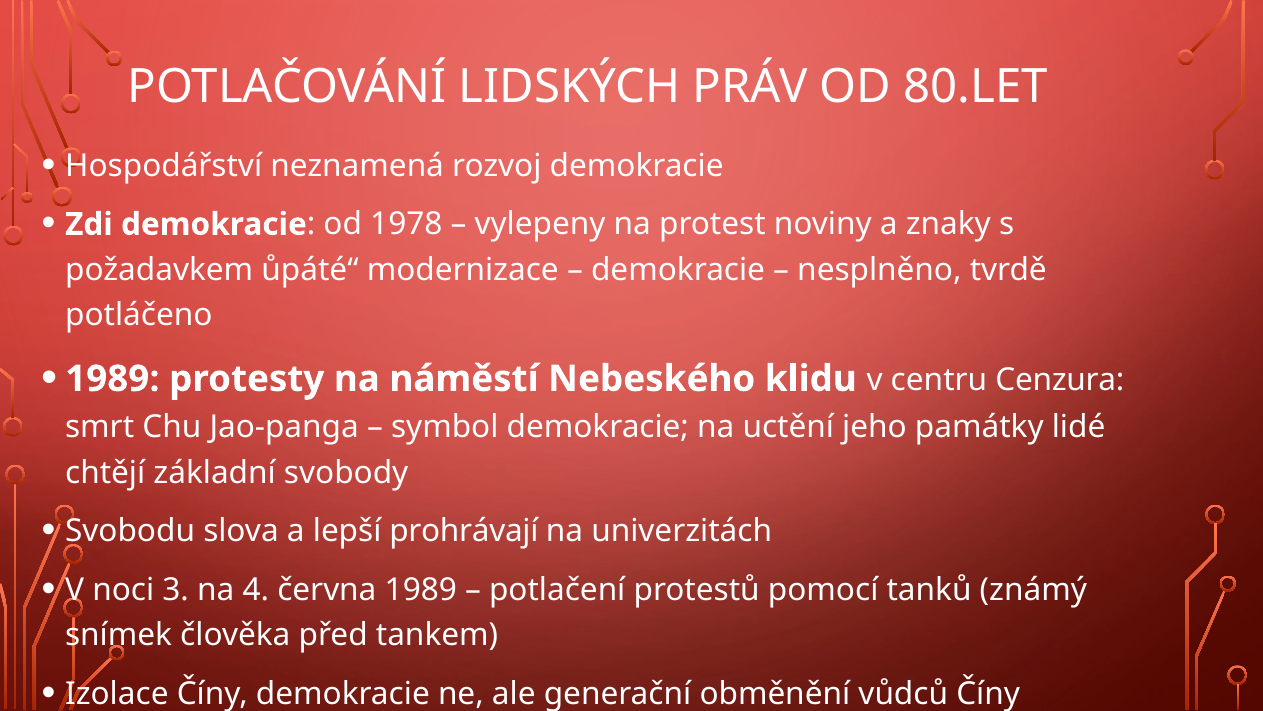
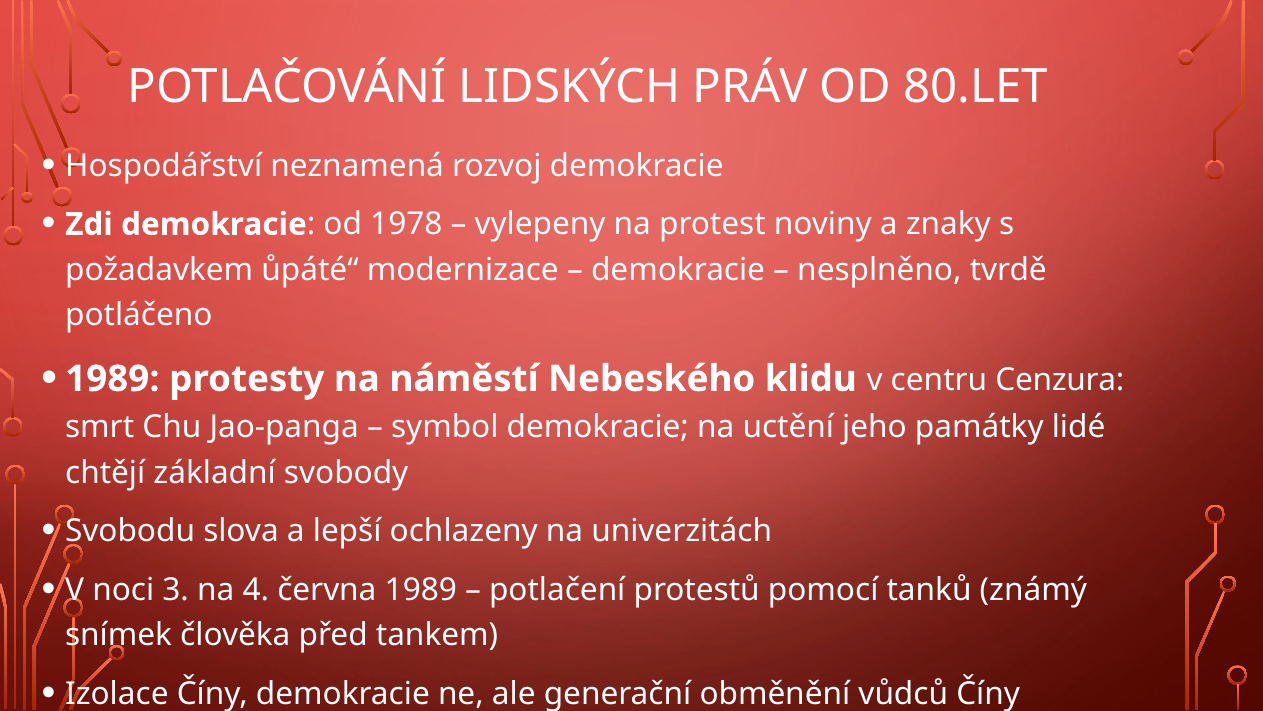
prohrávají: prohrávají -> ochlazeny (464, 531)
